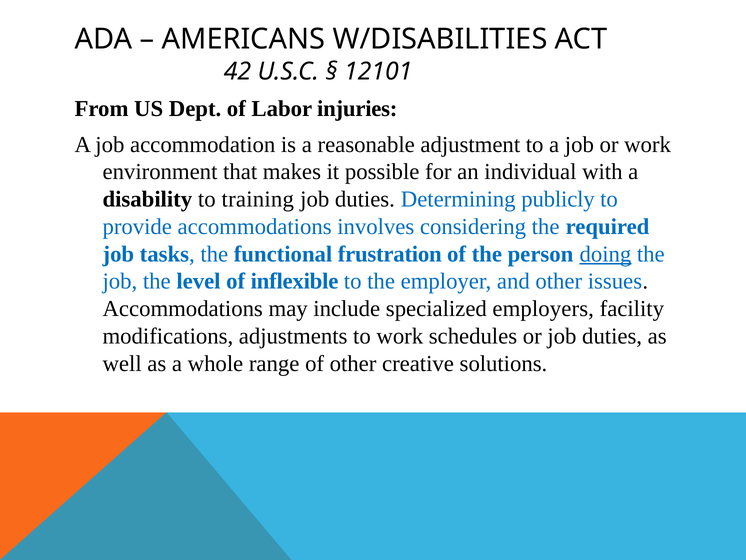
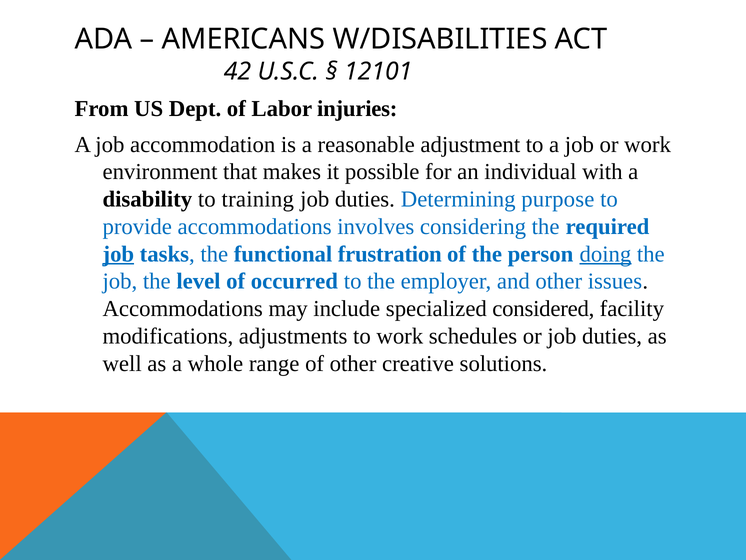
publicly: publicly -> purpose (558, 199)
job underline: none -> present (118, 254)
inflexible: inflexible -> occurred (294, 281)
employers: employers -> considered (543, 308)
